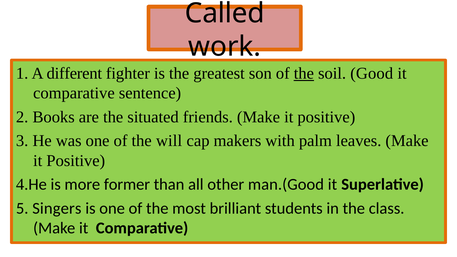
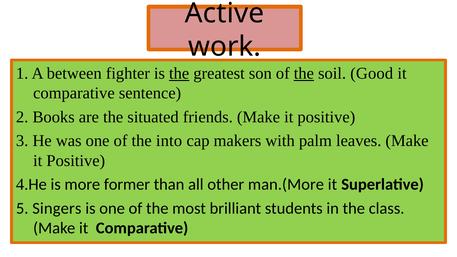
Called: Called -> Active (225, 13)
different: different -> between (74, 73)
the underline: none -> present (179, 73)
will: will -> into (169, 141)
man.(Good: man.(Good -> man.(More (286, 184)
